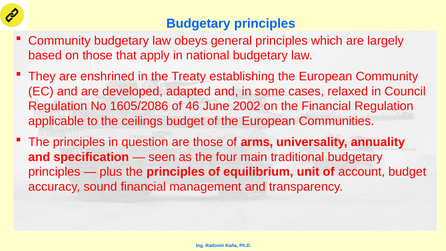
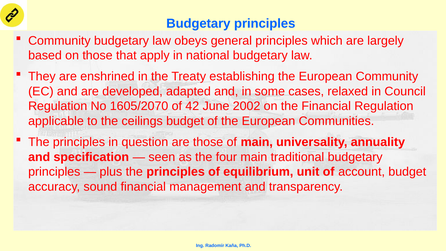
1605/2086: 1605/2086 -> 1605/2070 (139, 106)
46: 46 -> 42 (192, 106)
of arms: arms -> main (257, 142)
